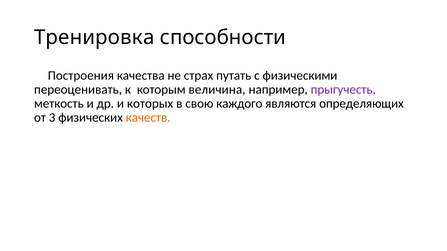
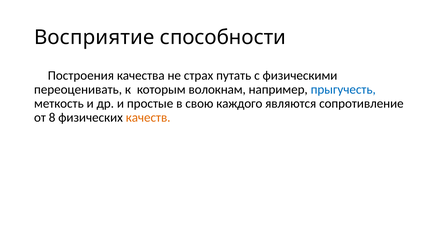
Тренировка: Тренировка -> Восприятие (94, 38)
величина: величина -> волокнам (217, 90)
прыгучесть colour: purple -> blue (343, 90)
которых: которых -> простые (150, 104)
определяющих: определяющих -> сопротивление (361, 104)
3: 3 -> 8 (52, 118)
